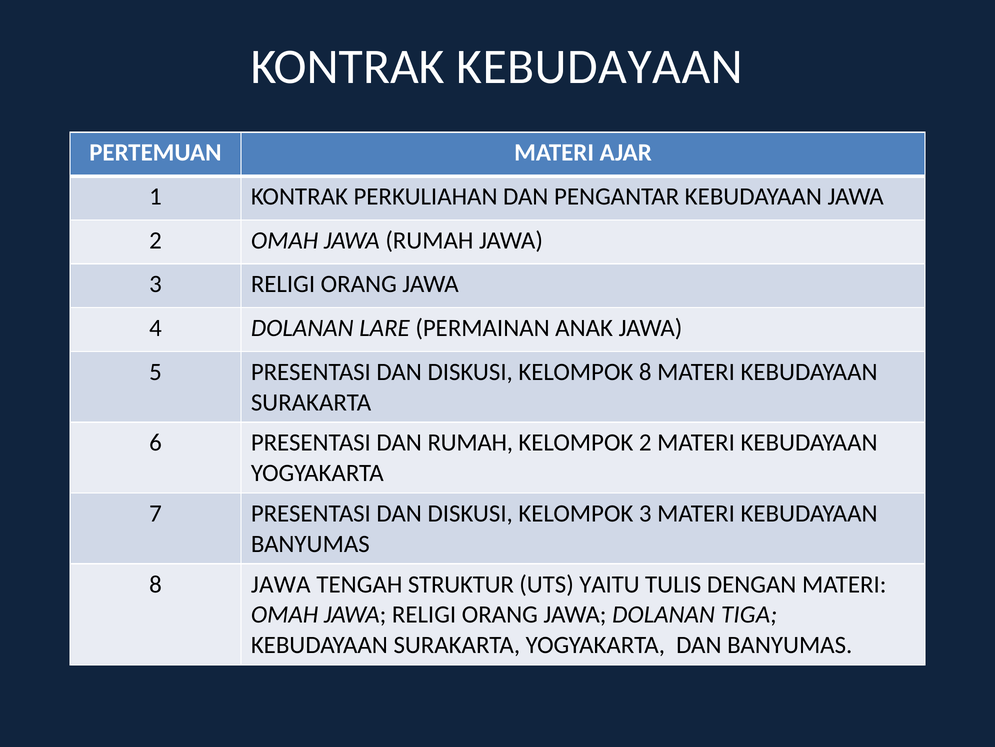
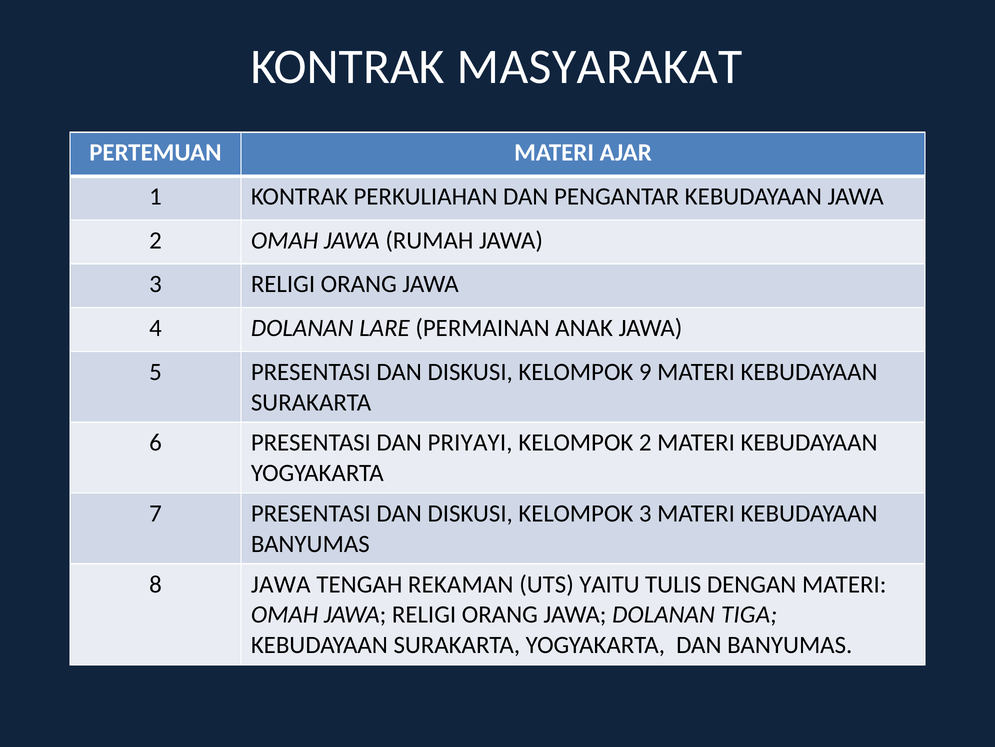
KONTRAK KEBUDAYAAN: KEBUDAYAAN -> MASYARAKAT (600, 67)
KELOMPOK 8: 8 -> 9 (645, 372)
DAN RUMAH: RUMAH -> PRIYAYI (470, 442)
STRUKTUR: STRUKTUR -> REKAMAN (461, 584)
